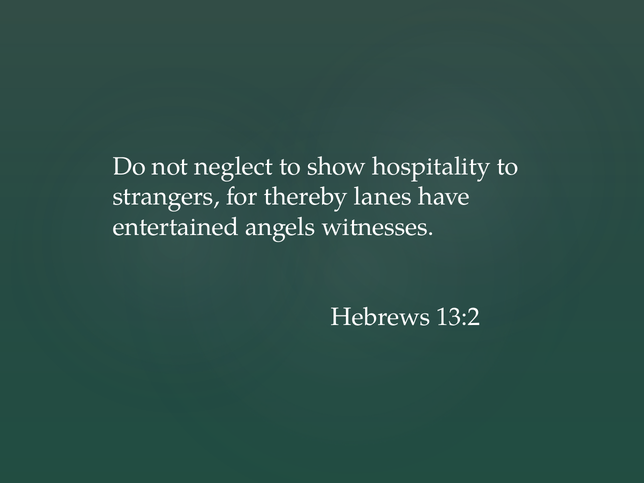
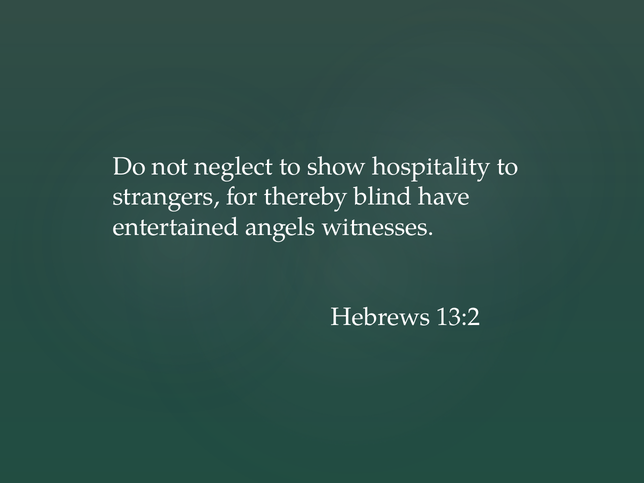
lanes: lanes -> blind (383, 197)
